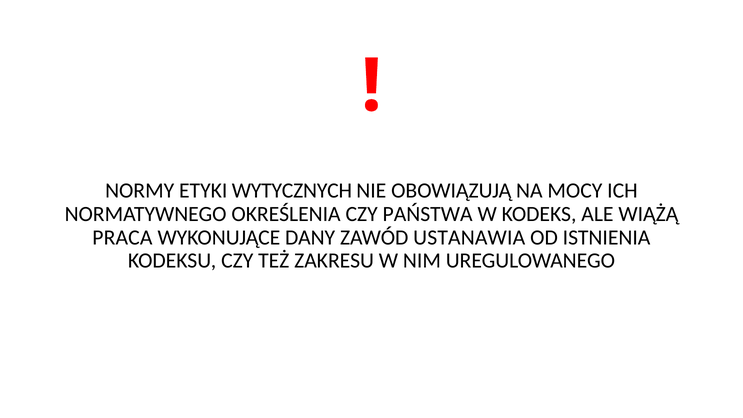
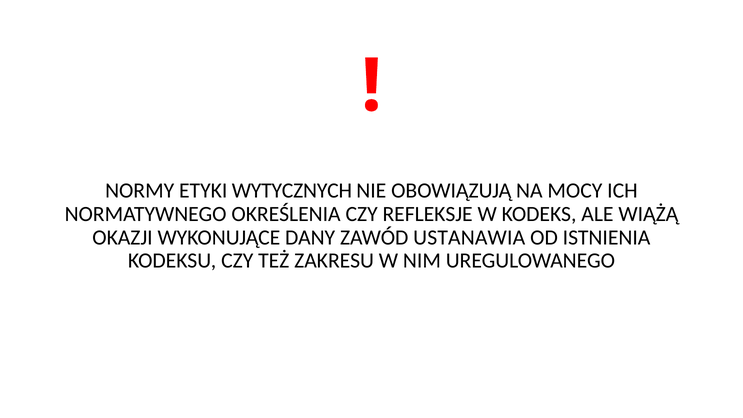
PAŃSTWA: PAŃSTWA -> REFLEKSJE (428, 214)
PRACA: PRACA -> OKAZJI (122, 237)
